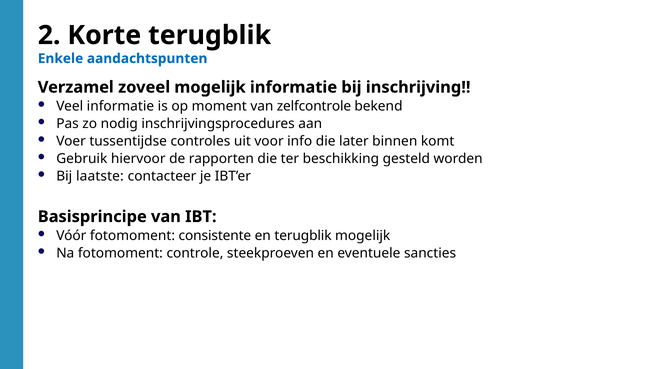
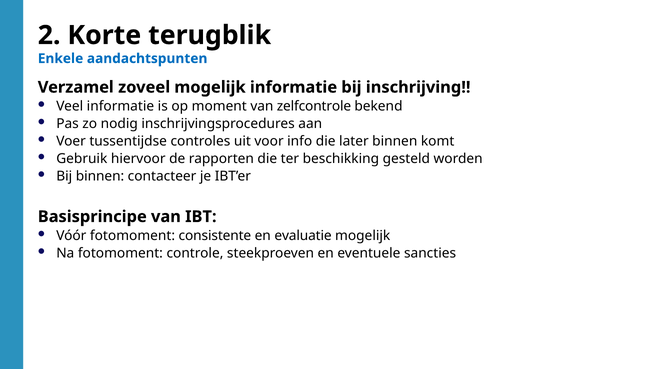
Bij laatste: laatste -> binnen (100, 176)
en terugblik: terugblik -> evaluatie (303, 236)
